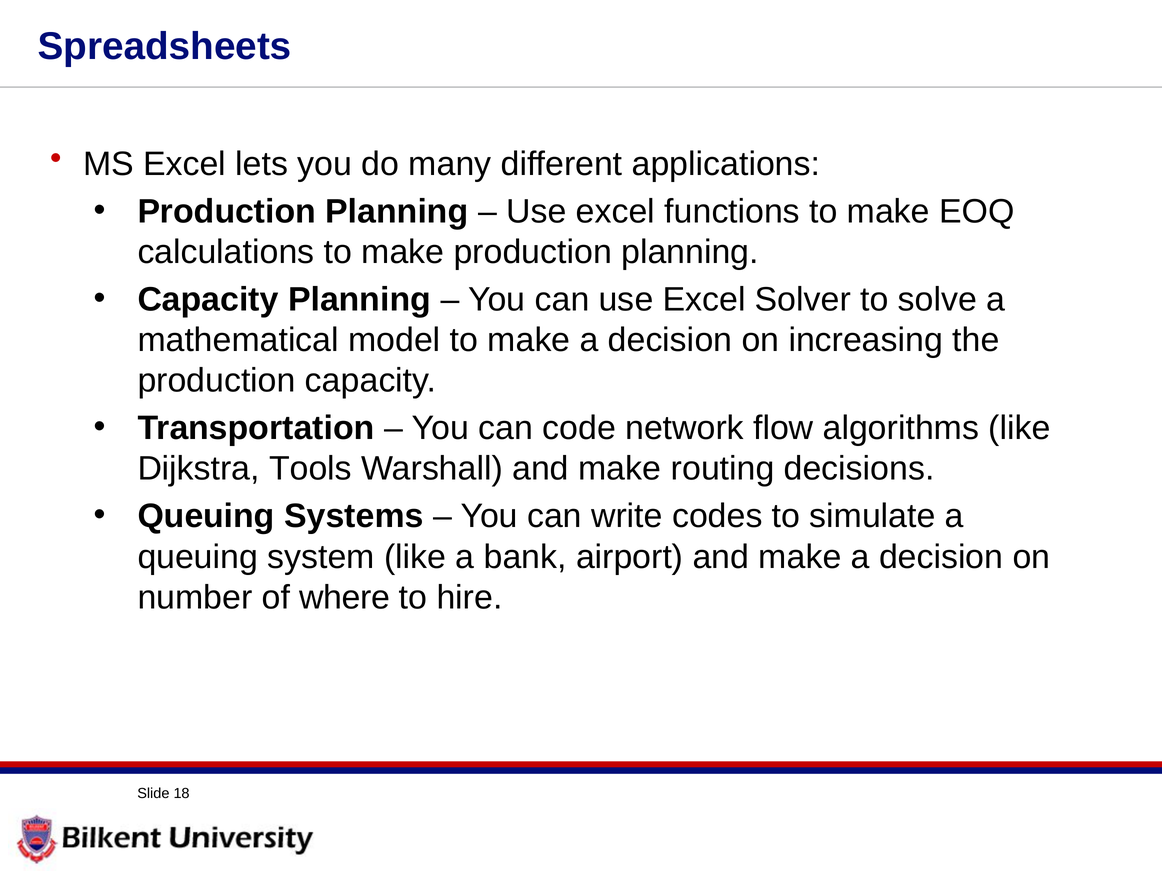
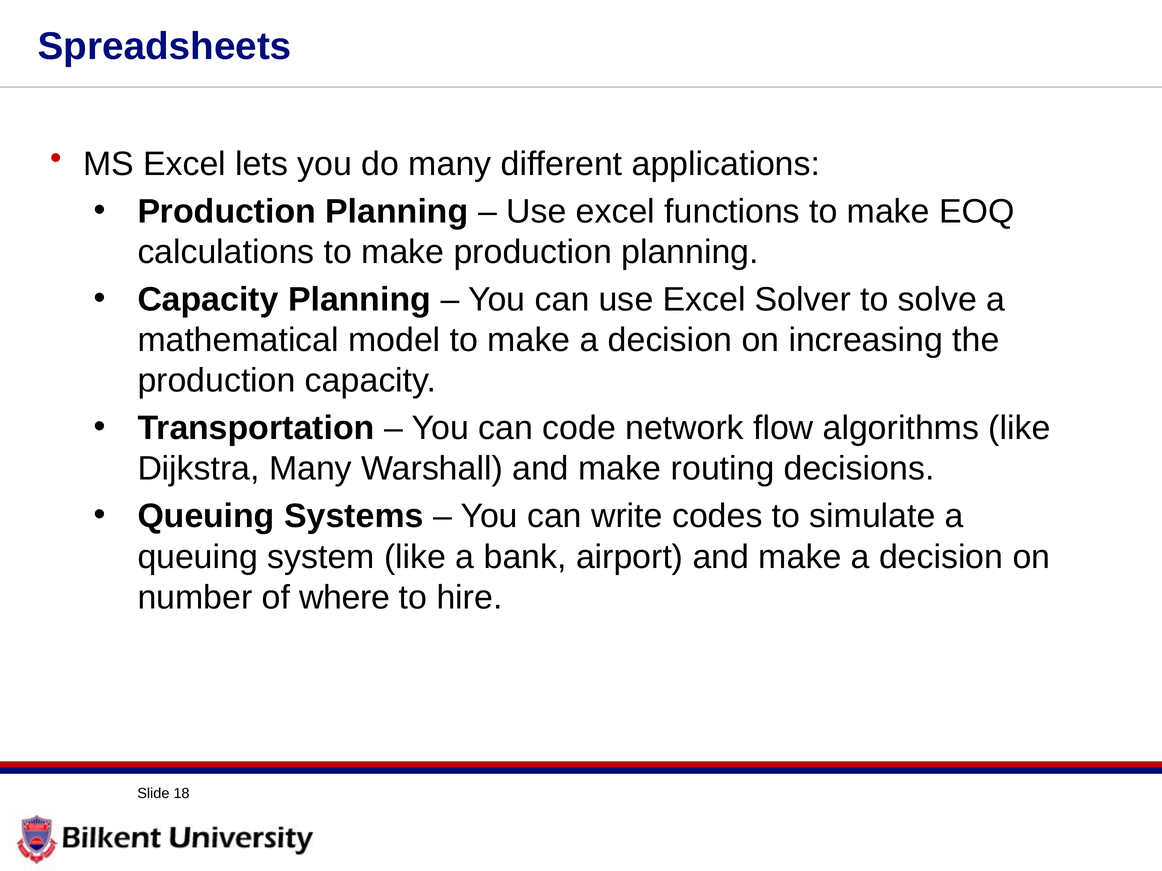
Dijkstra Tools: Tools -> Many (310, 469)
